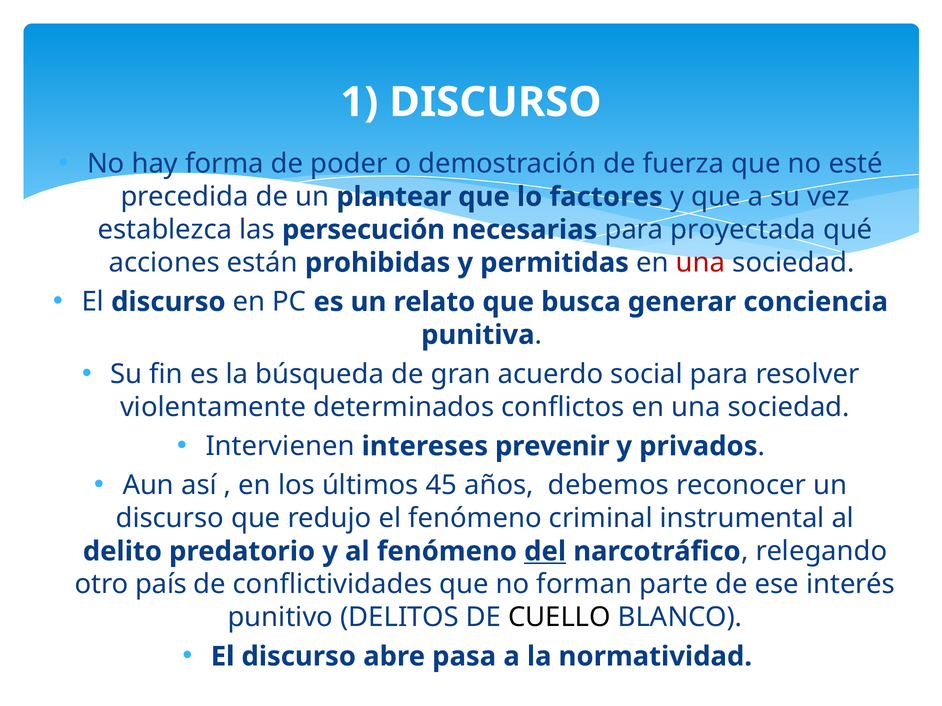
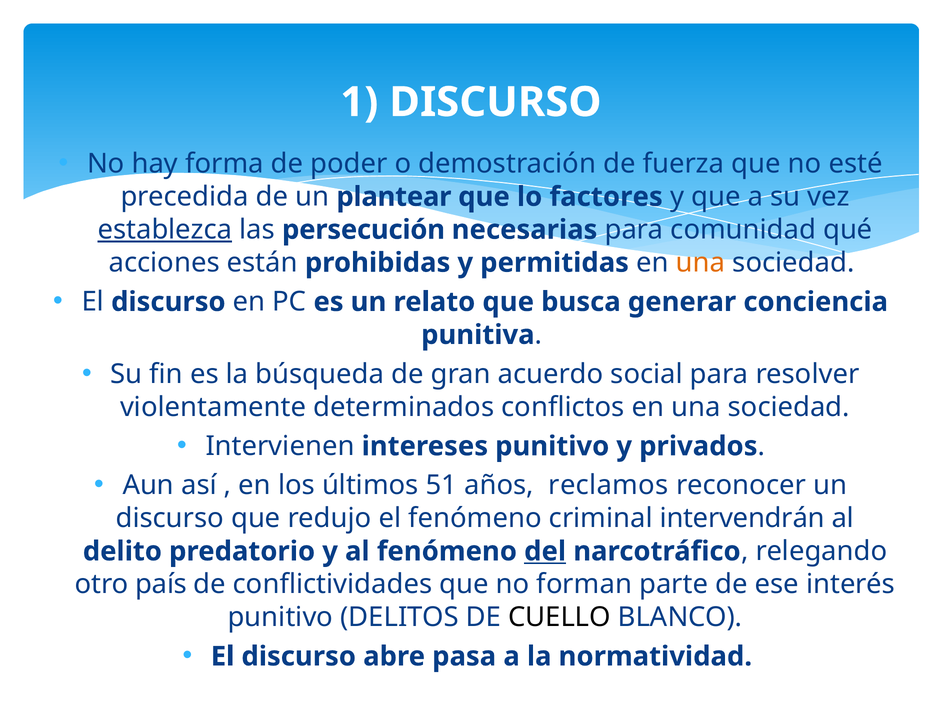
establezca underline: none -> present (165, 230)
proyectada: proyectada -> comunidad (743, 230)
una colour: red -> orange (701, 263)
intereses prevenir: prevenir -> punitivo (552, 447)
45: 45 -> 51 (441, 486)
debemos: debemos -> reclamos (608, 486)
instrumental: instrumental -> intervendrán (742, 519)
